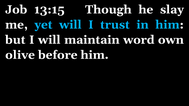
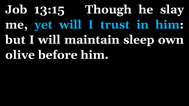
word: word -> sleep (139, 40)
